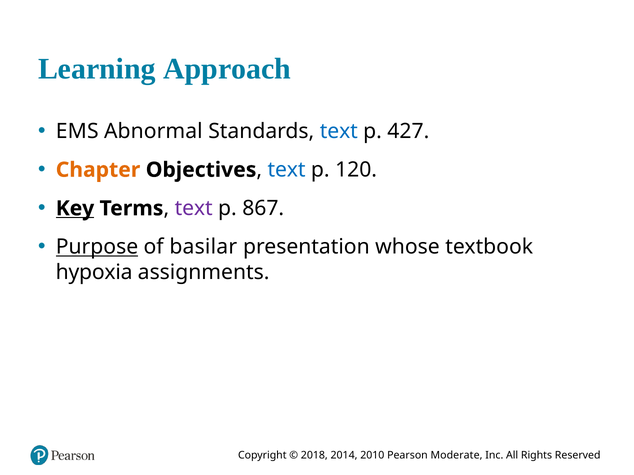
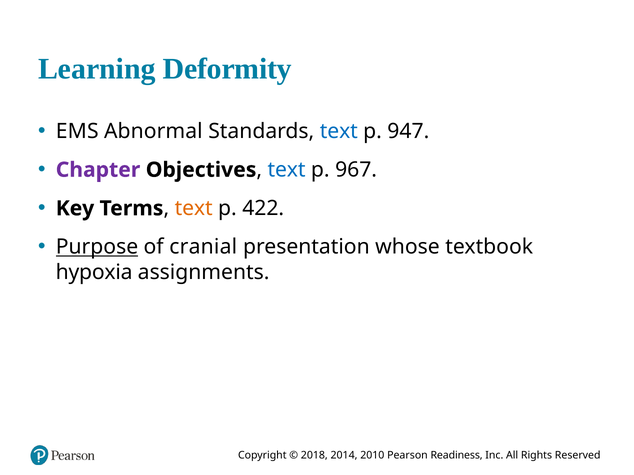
Approach: Approach -> Deformity (227, 69)
427: 427 -> 947 (408, 131)
Chapter colour: orange -> purple (98, 170)
120: 120 -> 967 (356, 170)
Key underline: present -> none (75, 209)
text colour: purple -> orange (194, 209)
867: 867 -> 422 (263, 209)
basilar: basilar -> cranial (203, 247)
Moderate: Moderate -> Readiness (457, 456)
